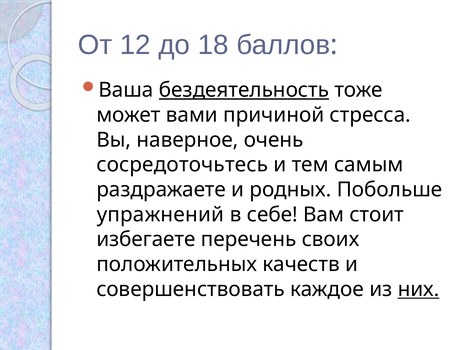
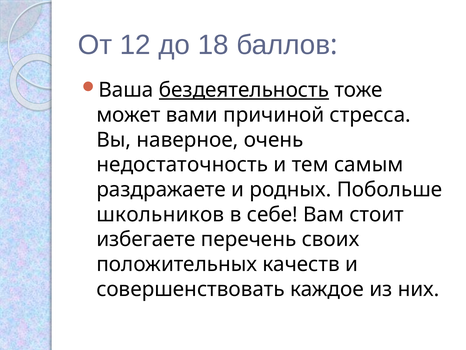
сосредоточьтесь: сосредоточьтесь -> недостаточность (182, 165)
упражнений: упражнений -> школьников (160, 214)
них underline: present -> none (419, 289)
